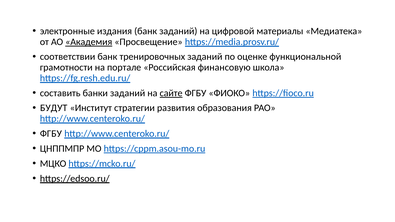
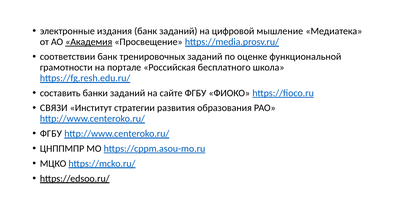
материалы: материалы -> мышление (280, 31)
финансовую: финансовую -> бесплатного (224, 67)
сайте underline: present -> none (171, 93)
БУДУТ: БУДУТ -> СВЯЗИ (54, 108)
